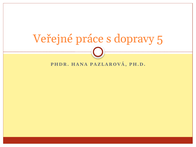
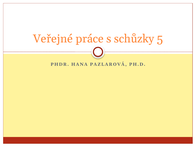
dopravy: dopravy -> schůzky (134, 39)
